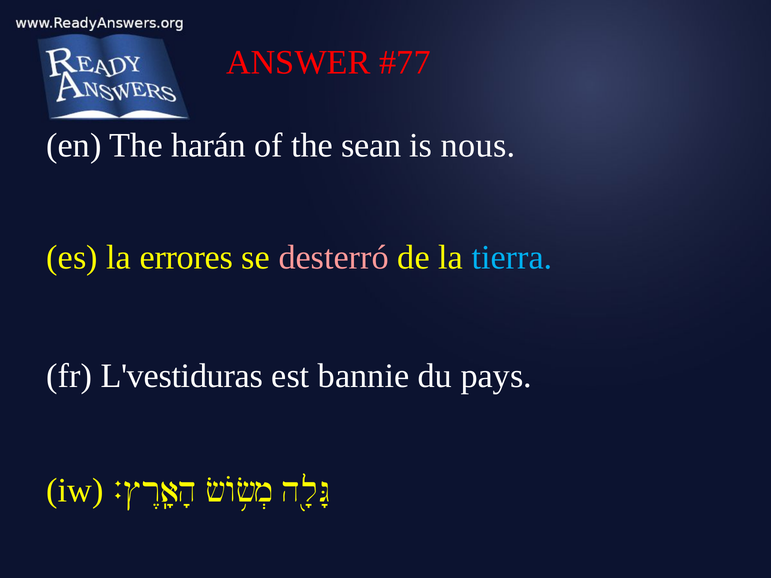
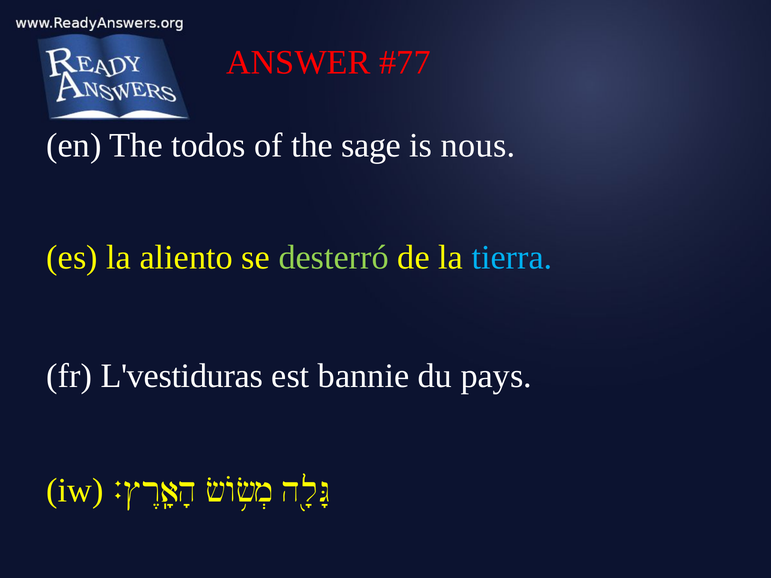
harán: harán -> todos (208, 146)
sean: sean -> sage (371, 146)
errores: errores -> aliento (186, 257)
desterró colour: pink -> light green (334, 257)
